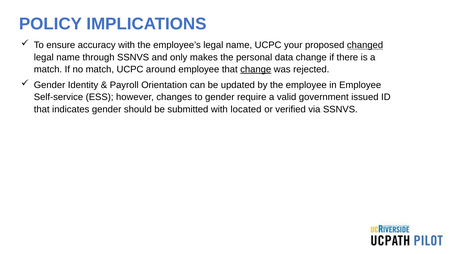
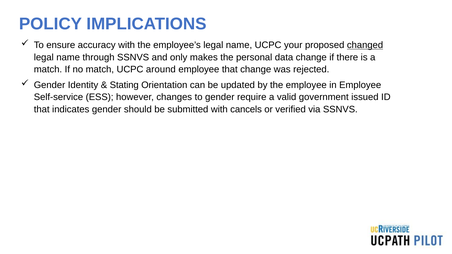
change underline: present -> none (256, 69)
Payroll: Payroll -> Stating (124, 85)
located: located -> cancels (246, 109)
